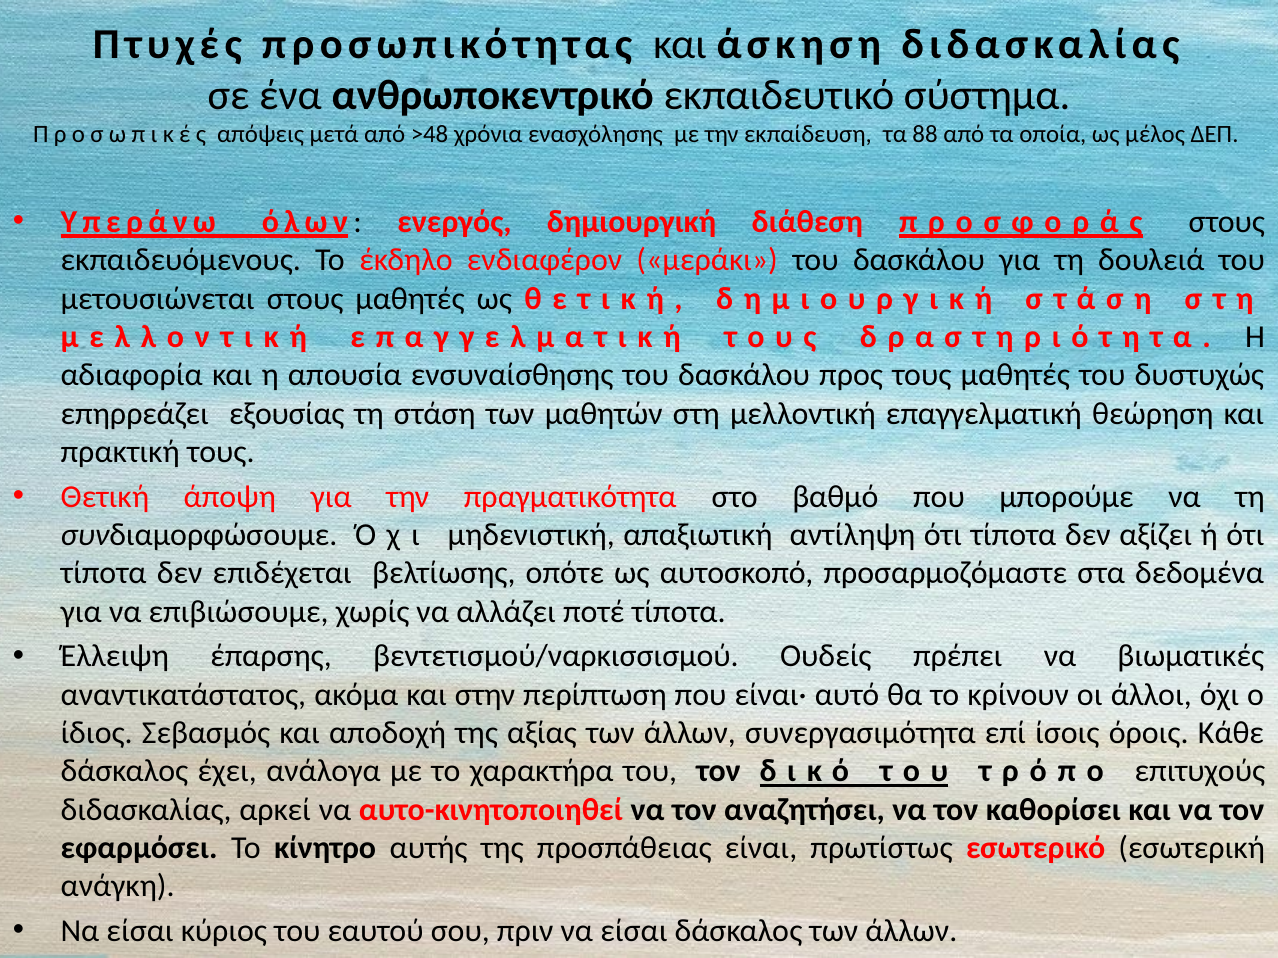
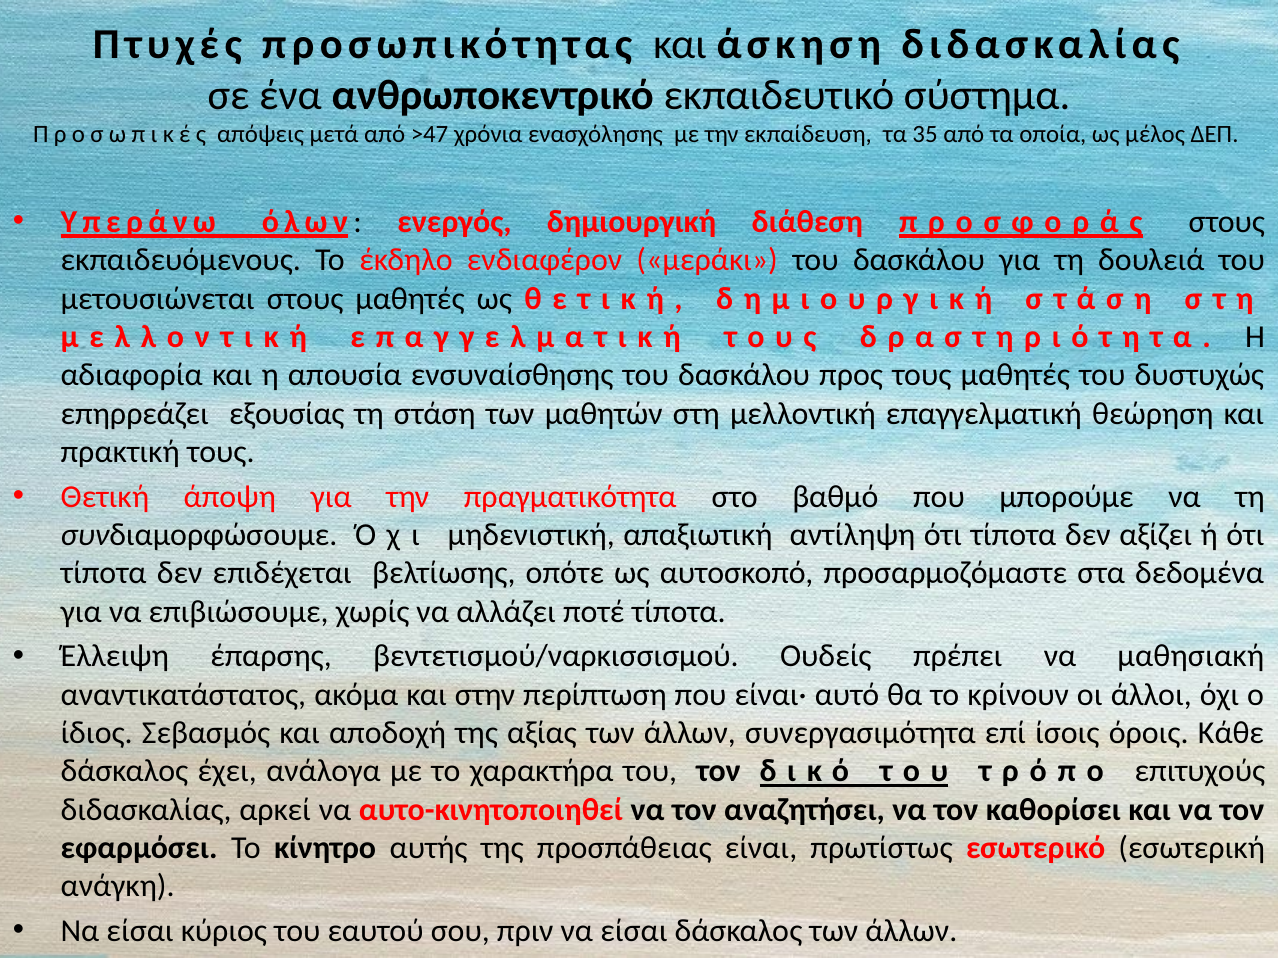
>48: >48 -> >47 (430, 135)
88: 88 -> 35 (925, 135)
βιωματικές: βιωματικές -> μαθησιακή (1191, 657)
